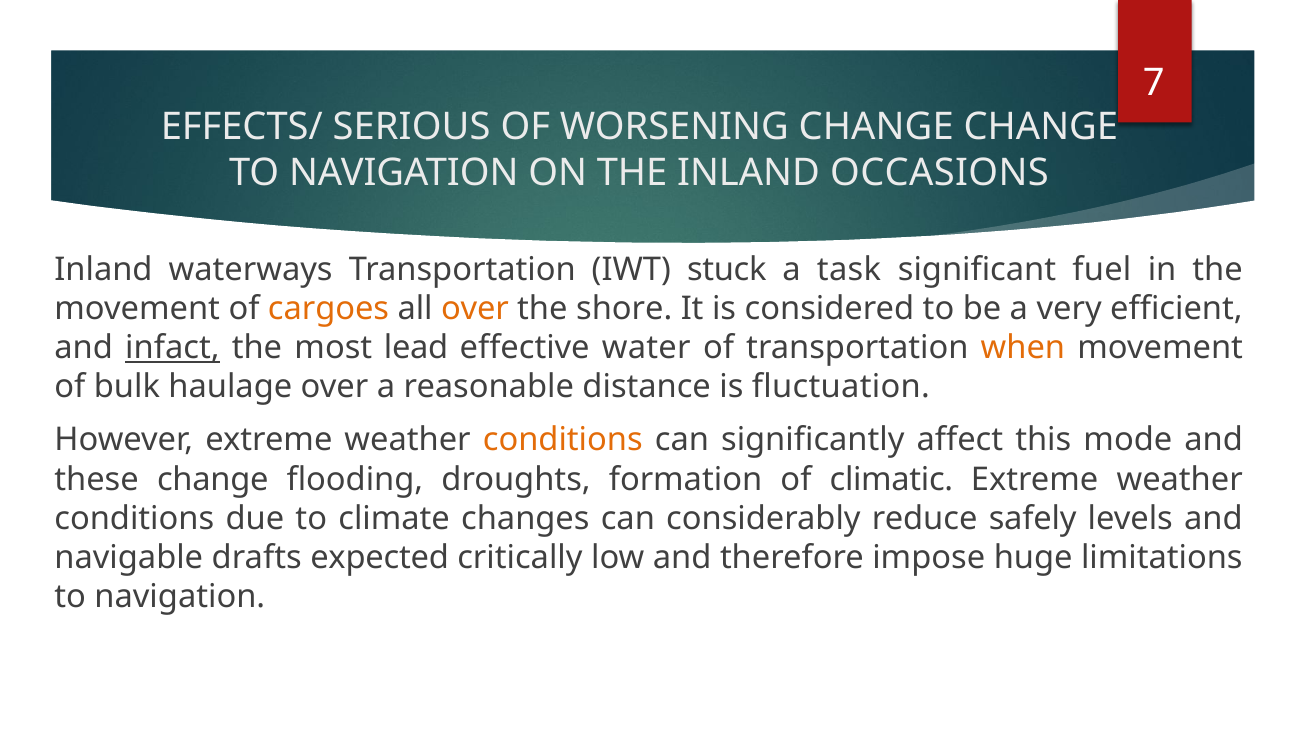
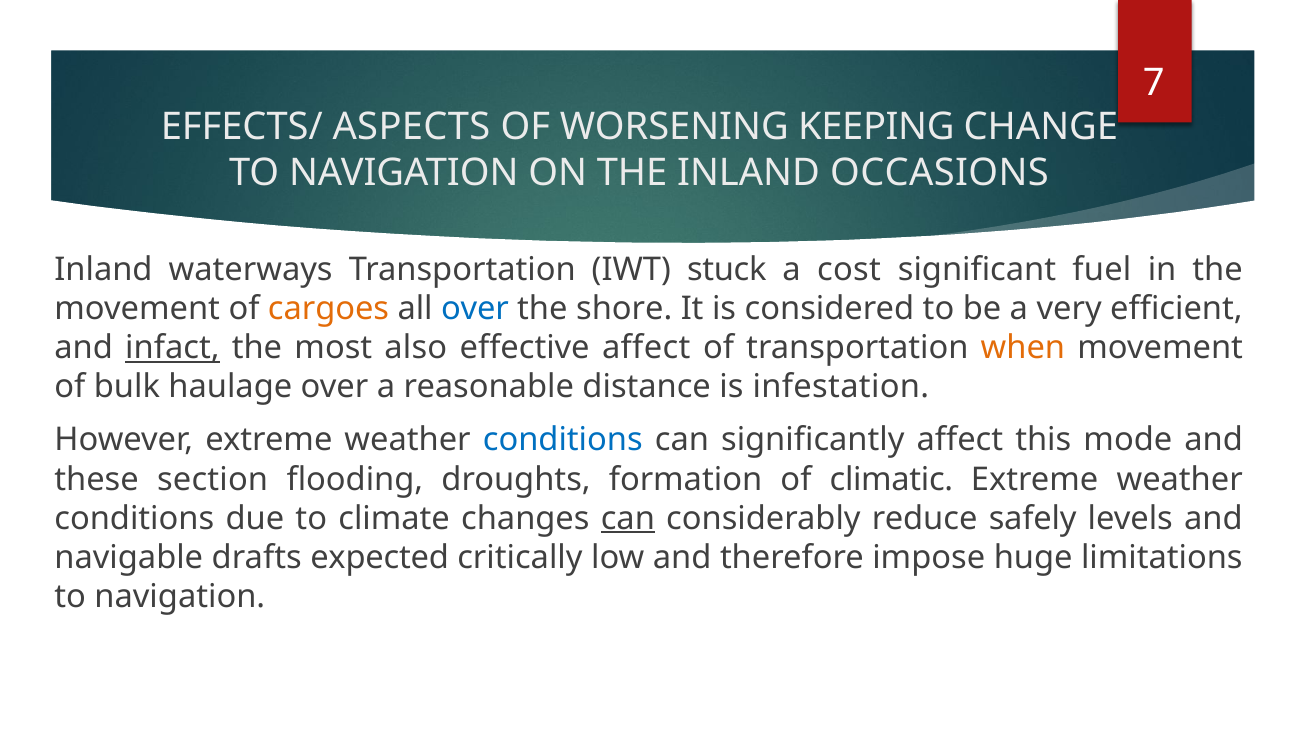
SERIOUS: SERIOUS -> ASPECTS (411, 127)
WORSENING CHANGE: CHANGE -> KEEPING (876, 127)
task: task -> cost (849, 269)
over colour: orange -> blue (475, 309)
lead: lead -> also (416, 348)
effective water: water -> affect (646, 348)
fluctuation: fluctuation -> infestation (841, 387)
conditions colour: orange -> blue (563, 440)
these change: change -> section (213, 479)
can underline: none -> present (628, 518)
